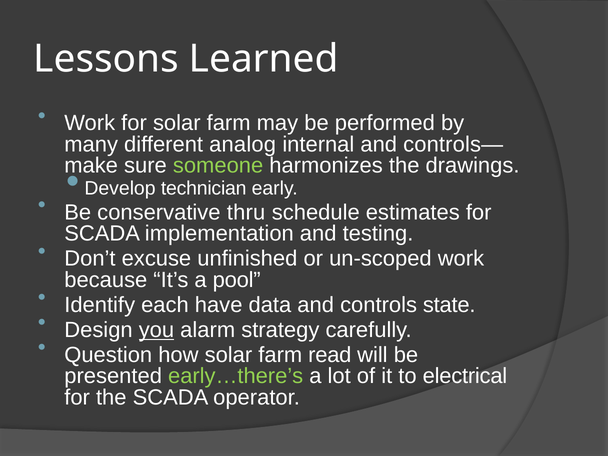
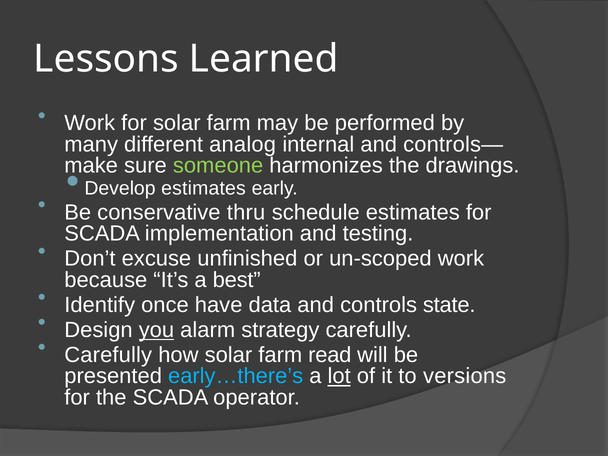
Develop technician: technician -> estimates (204, 188)
pool: pool -> best (237, 280)
each: each -> once (165, 305)
Question: Question -> Carefully (108, 355)
early…there’s colour: light green -> light blue (236, 376)
lot underline: none -> present (339, 376)
electrical: electrical -> versions (465, 376)
